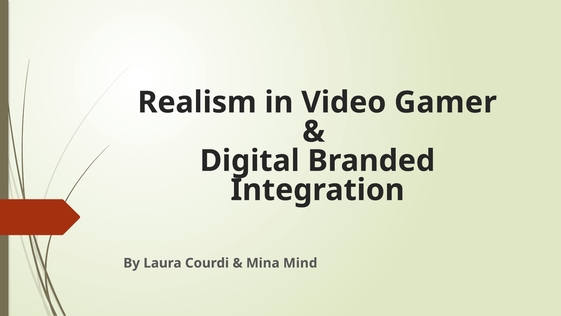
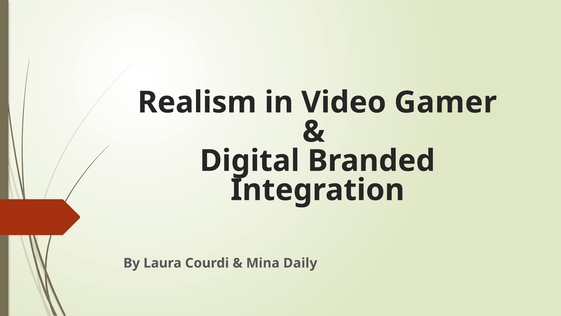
Mind: Mind -> Daily (300, 263)
